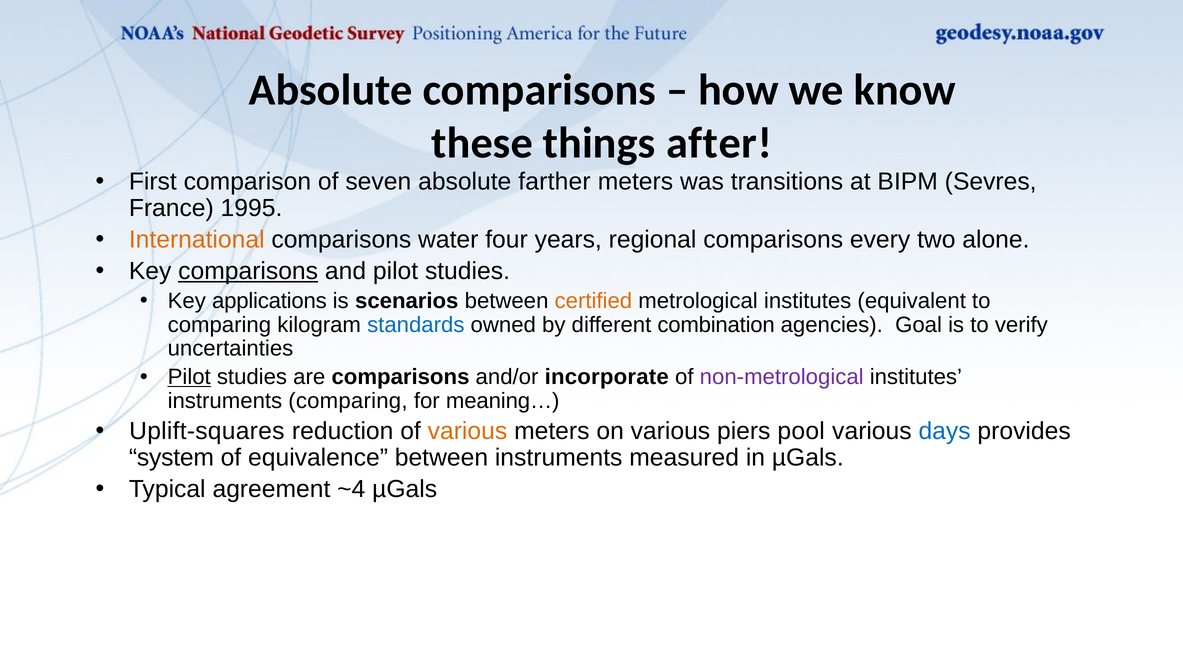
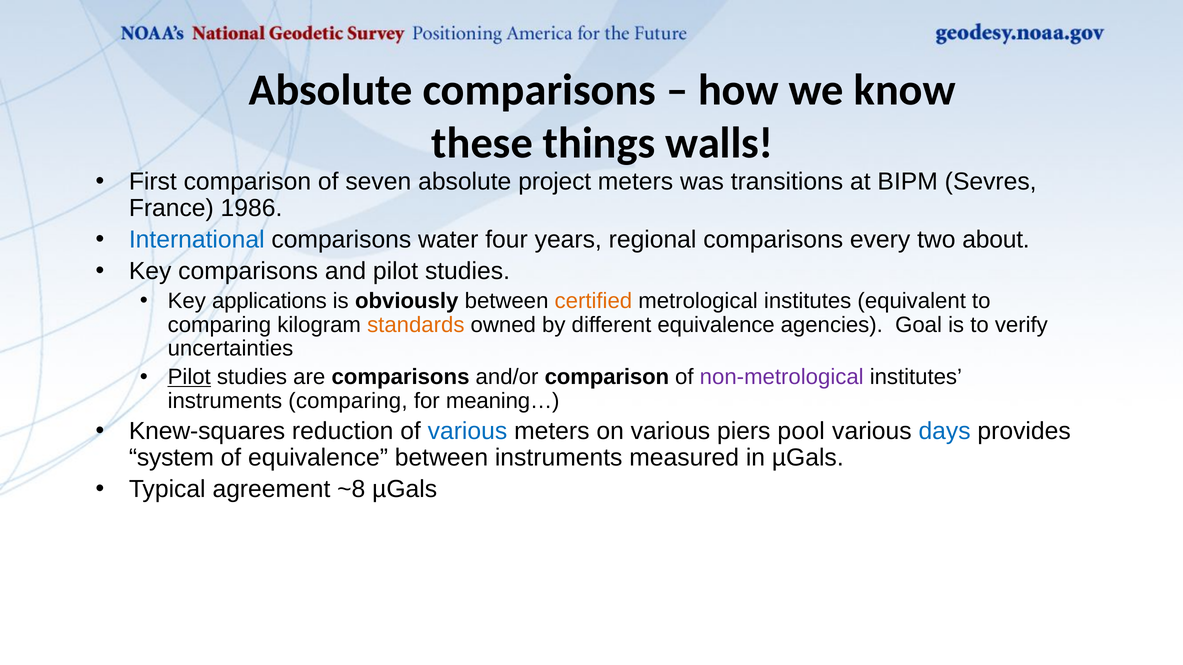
after: after -> walls (719, 143)
farther: farther -> project (555, 182)
1995: 1995 -> 1986 (251, 208)
International colour: orange -> blue (197, 240)
alone: alone -> about (996, 240)
comparisons underline: present -> none (248, 271)
scenarios: scenarios -> obviously (407, 301)
standards colour: blue -> orange (416, 325)
different combination: combination -> equivalence (716, 325)
and/or incorporate: incorporate -> comparison (607, 377)
Uplift-squares: Uplift-squares -> Knew-squares (207, 431)
various colour: orange -> blue (467, 431)
~4: ~4 -> ~8 (351, 490)
